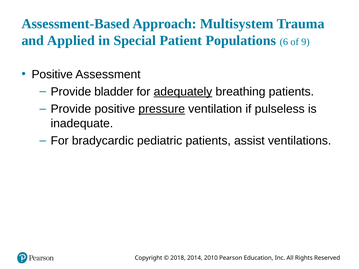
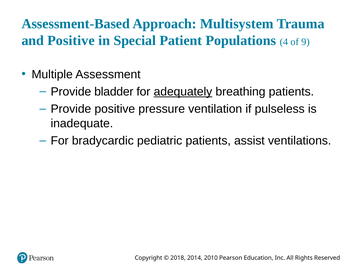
and Applied: Applied -> Positive (71, 41)
6: 6 -> 4 (284, 42)
Positive: Positive -> Multiple (52, 74)
pressure underline: present -> none (162, 109)
